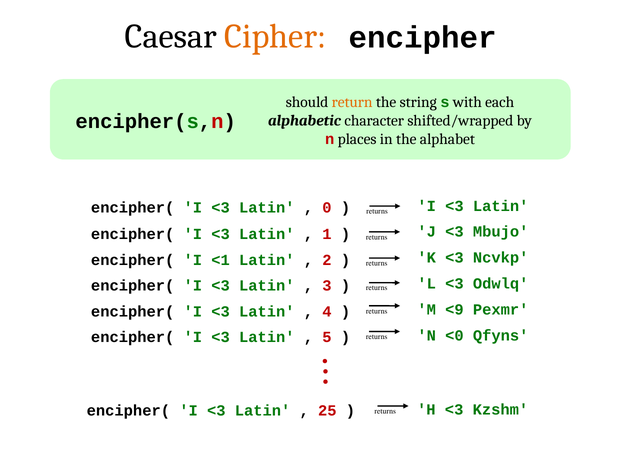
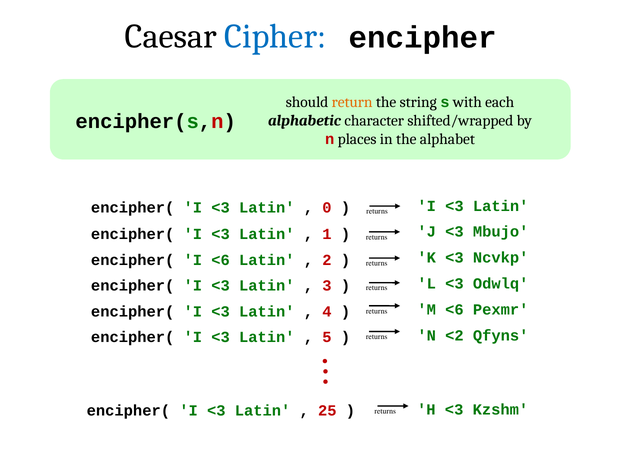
Cipher colour: orange -> blue (275, 36)
I <1: <1 -> <6 (221, 260)
M <9: <9 -> <6 (454, 309)
<0: <0 -> <2 (454, 335)
